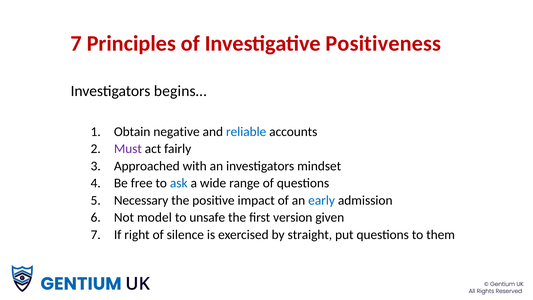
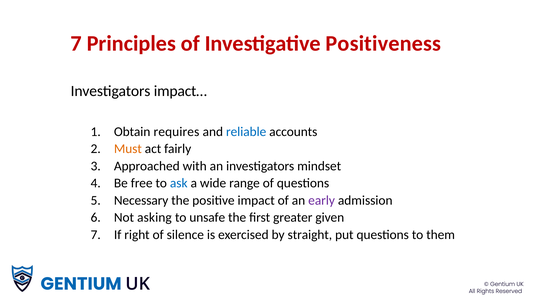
begins…: begins… -> impact… (180, 91)
negative: negative -> requires (176, 132)
Must colour: purple -> orange (128, 149)
early colour: blue -> purple (322, 200)
model: model -> asking (154, 217)
version: version -> greater (293, 217)
